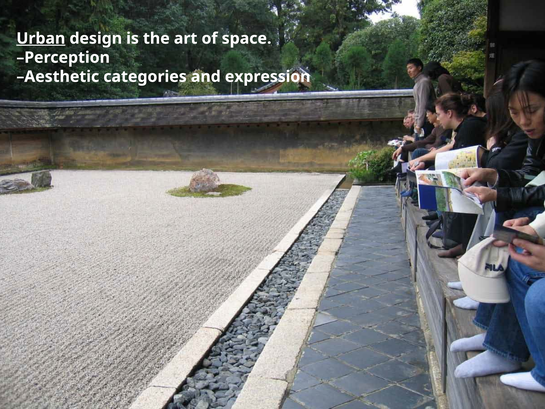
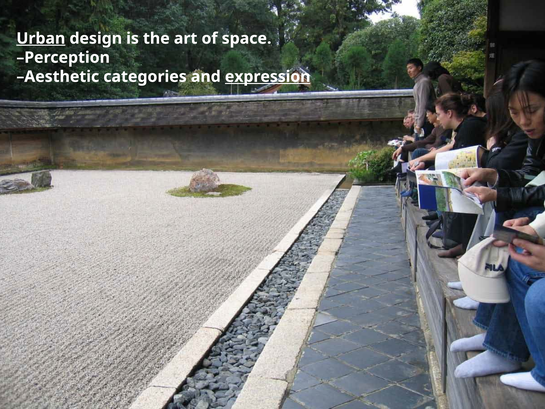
expression underline: none -> present (268, 77)
